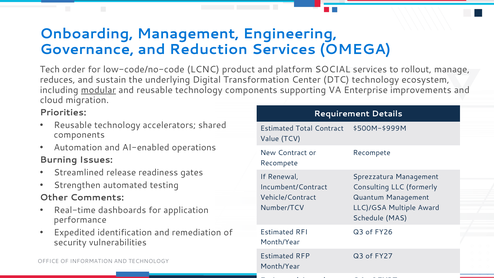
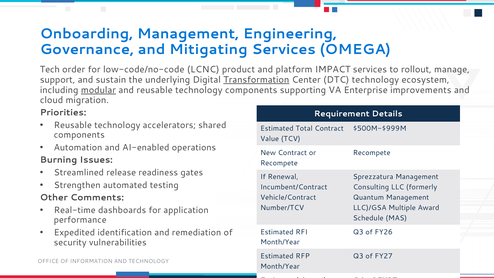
Reduction: Reduction -> Mitigating (208, 49)
SOCIAL: SOCIAL -> IMPACT (333, 70)
reduces: reduces -> support (58, 80)
Transformation underline: none -> present (256, 80)
